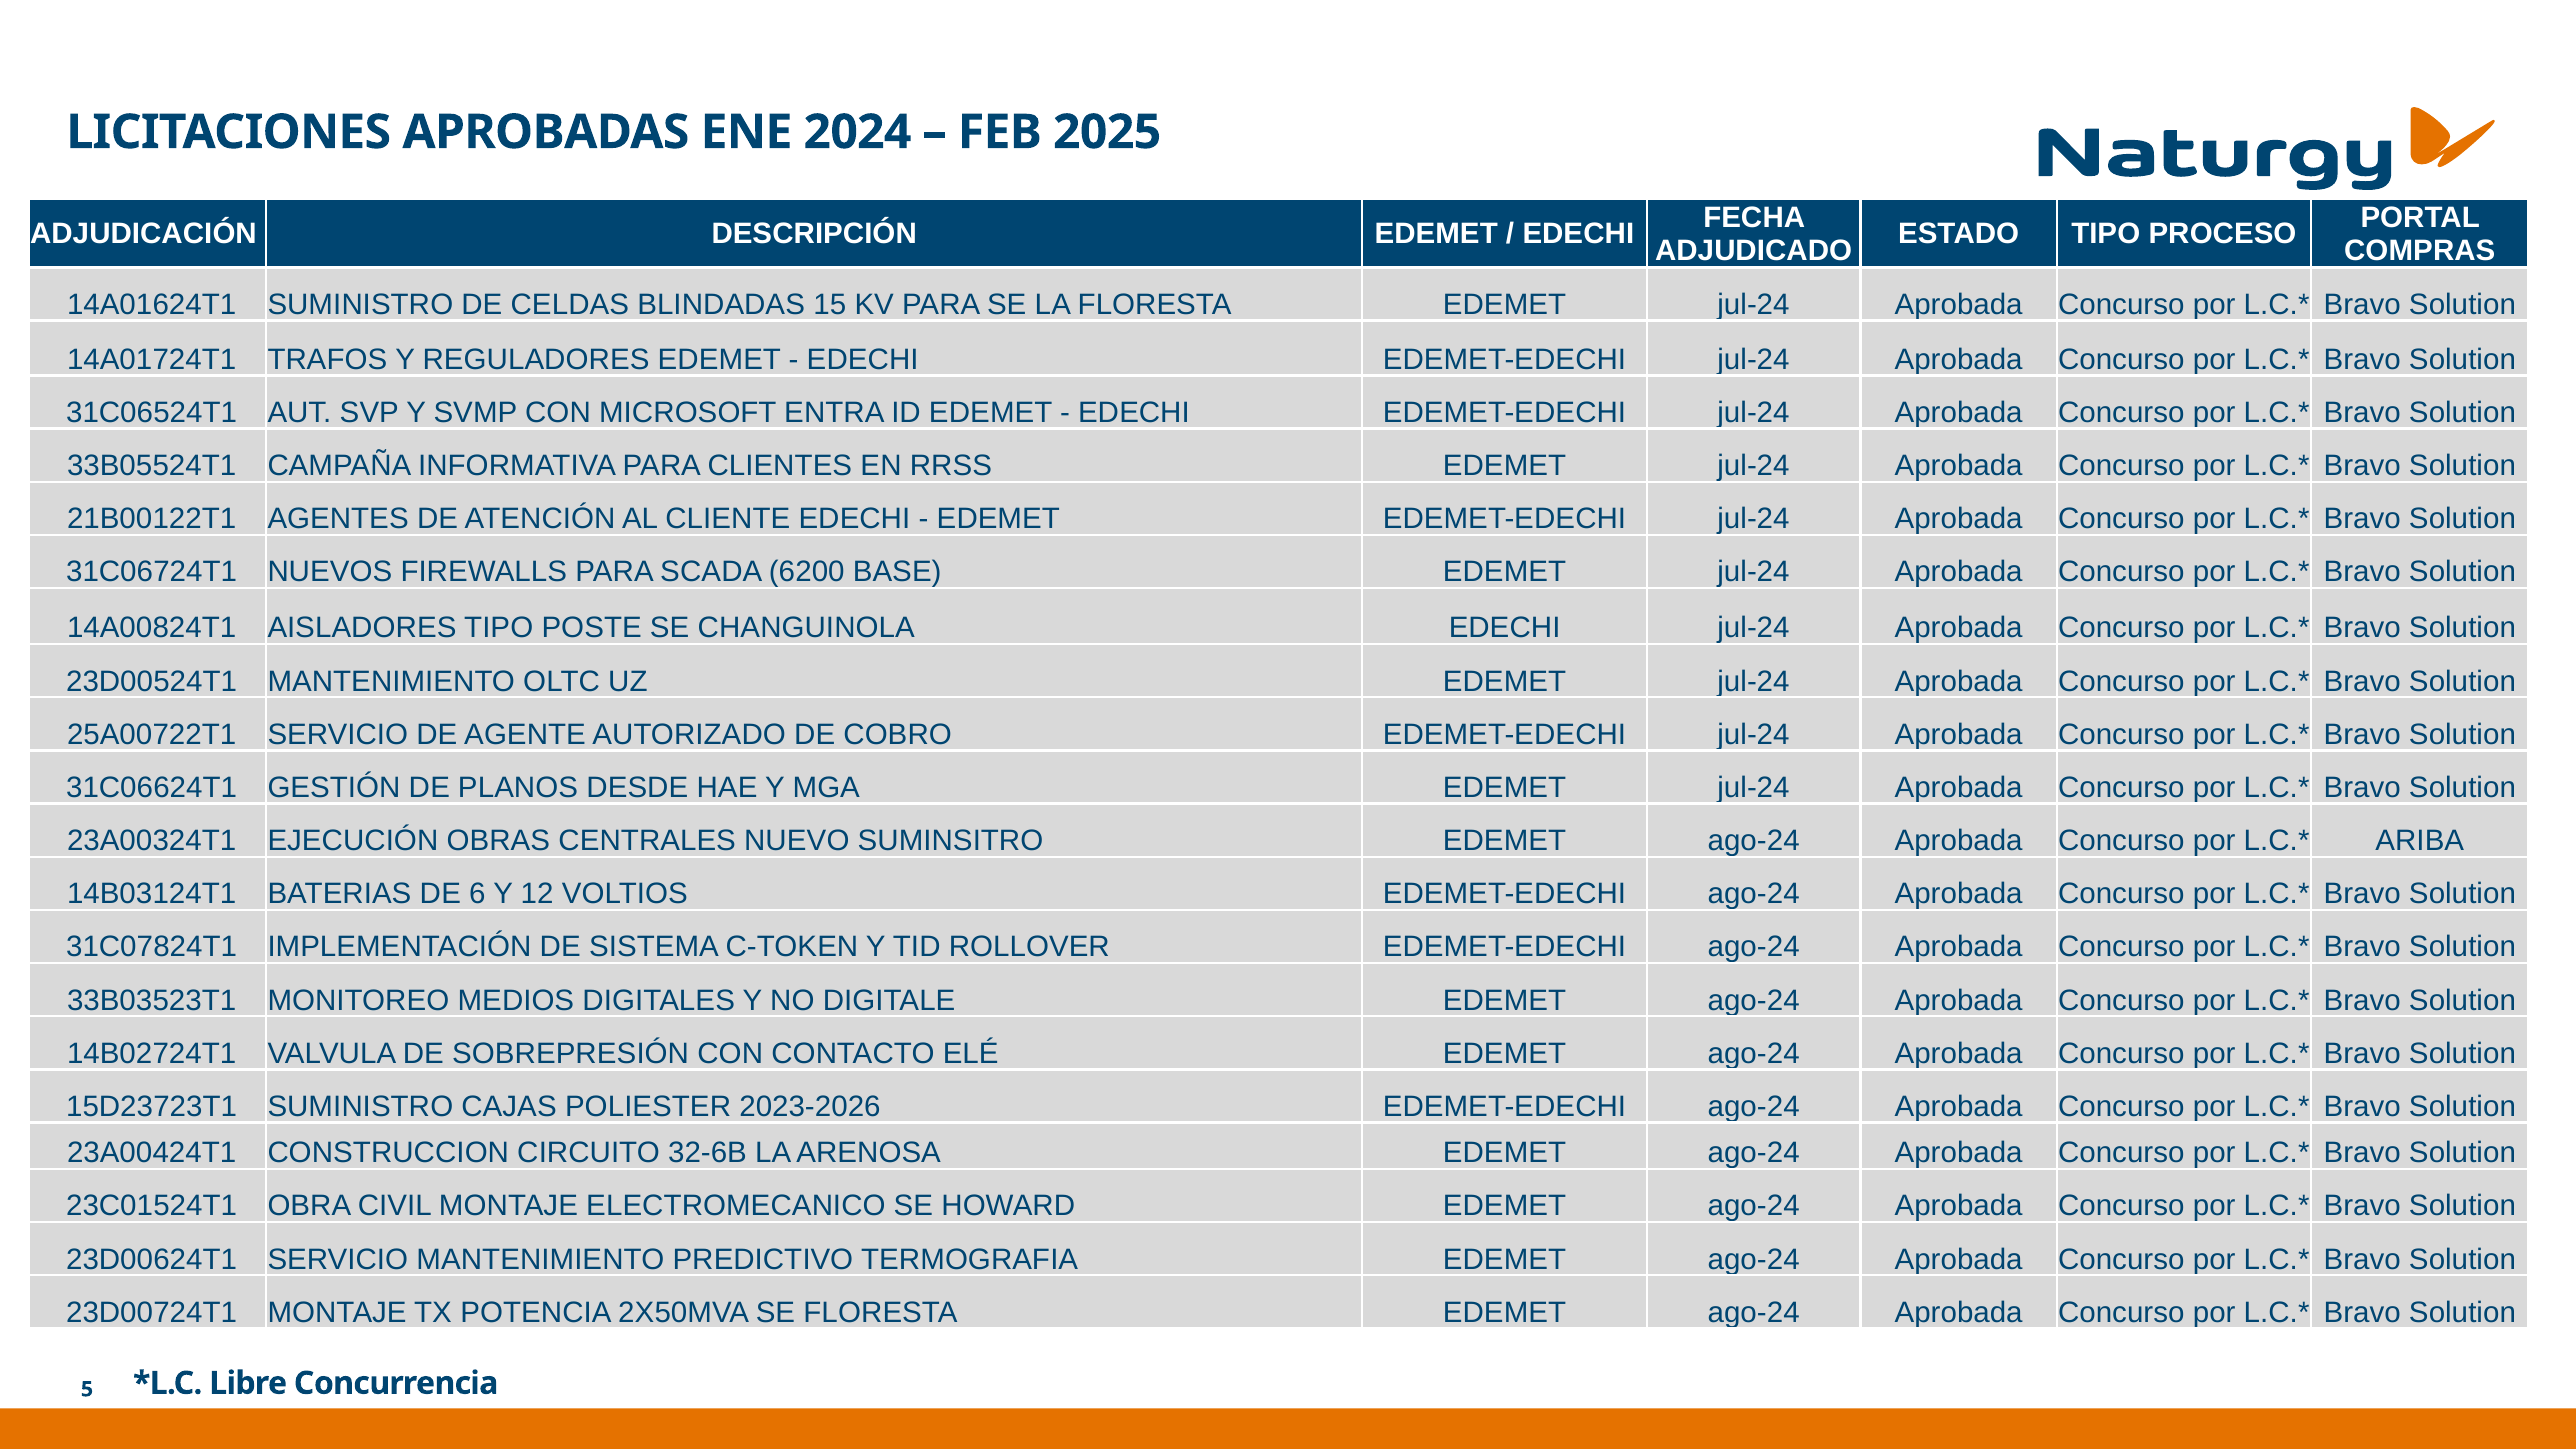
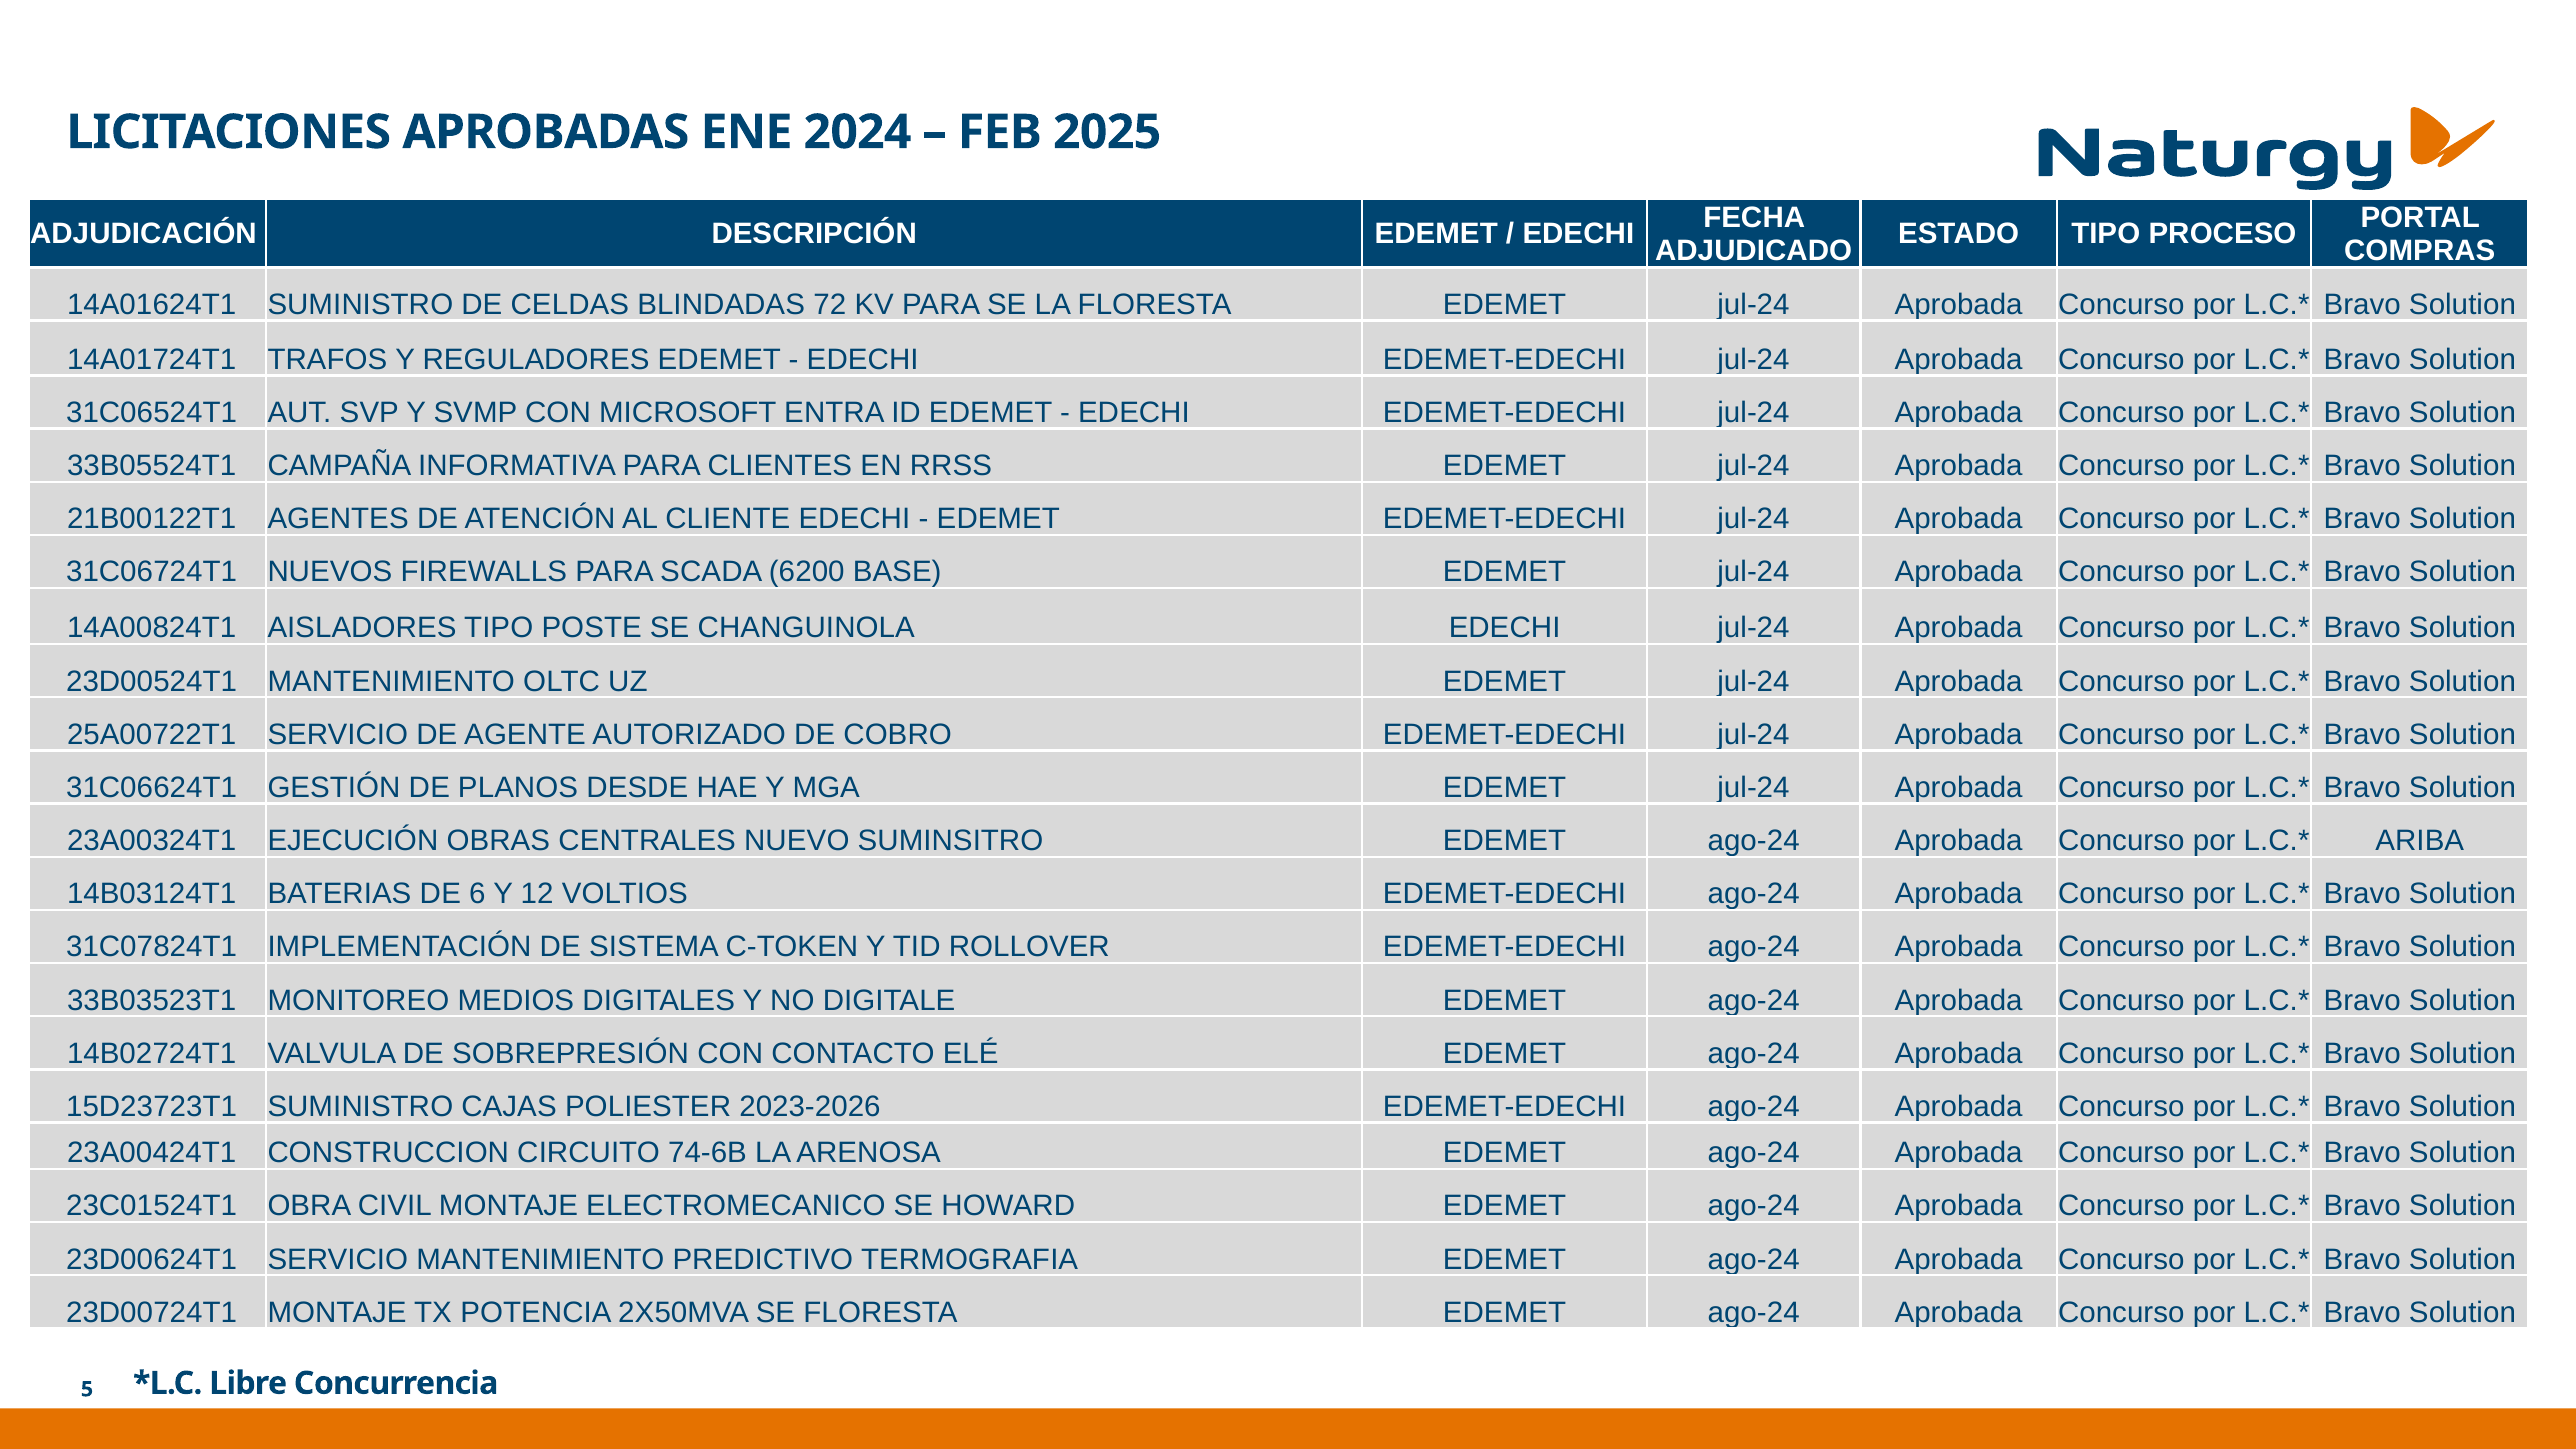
15: 15 -> 72 (830, 305)
32-6B: 32-6B -> 74-6B (707, 1153)
